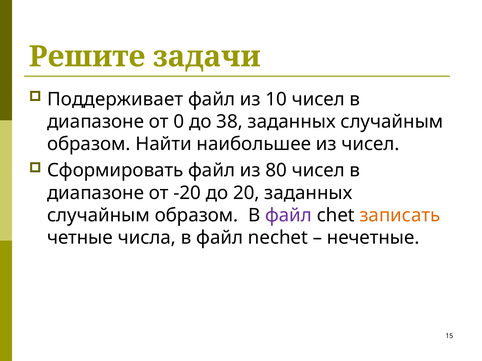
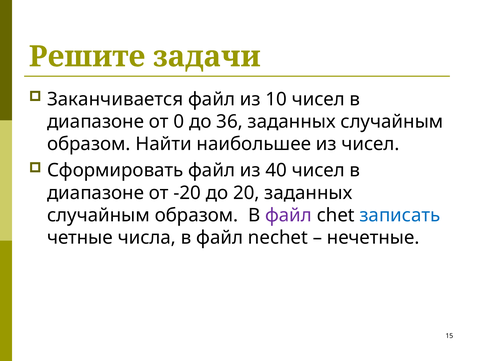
Поддерживает: Поддерживает -> Заканчивается (115, 99)
38: 38 -> 36 (230, 122)
80: 80 -> 40 (276, 171)
записать colour: orange -> blue (400, 216)
